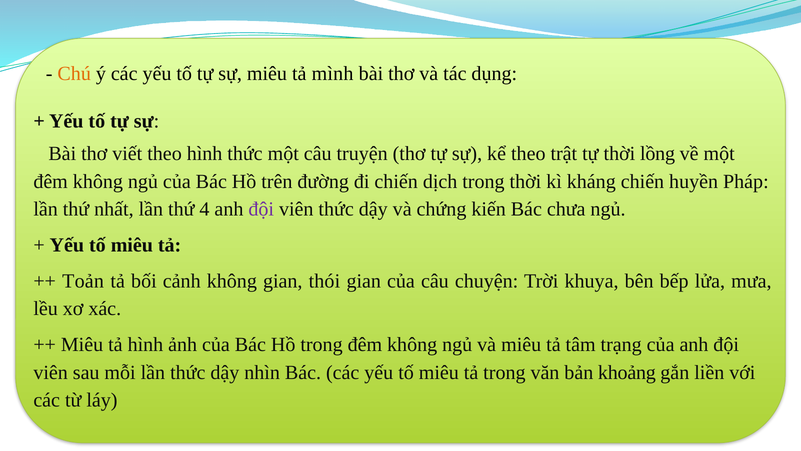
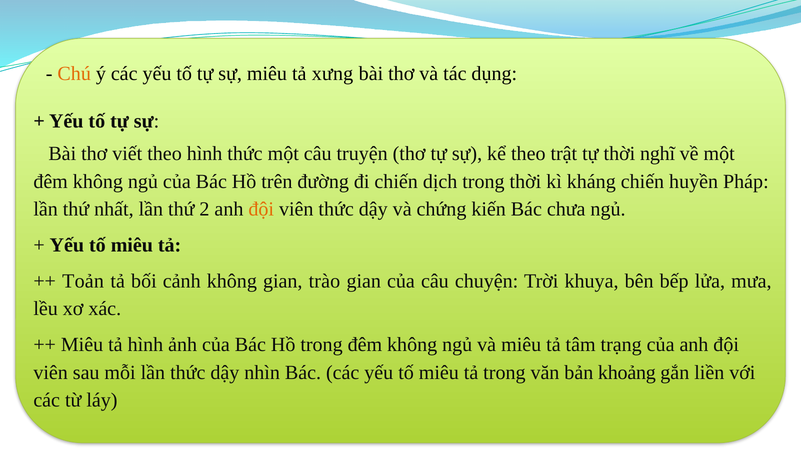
mình: mình -> xưng (333, 74)
lồng: lồng -> nghĩ (658, 154)
4: 4 -> 2 (204, 209)
đội colour: purple -> orange (261, 209)
thói: thói -> trào (324, 281)
